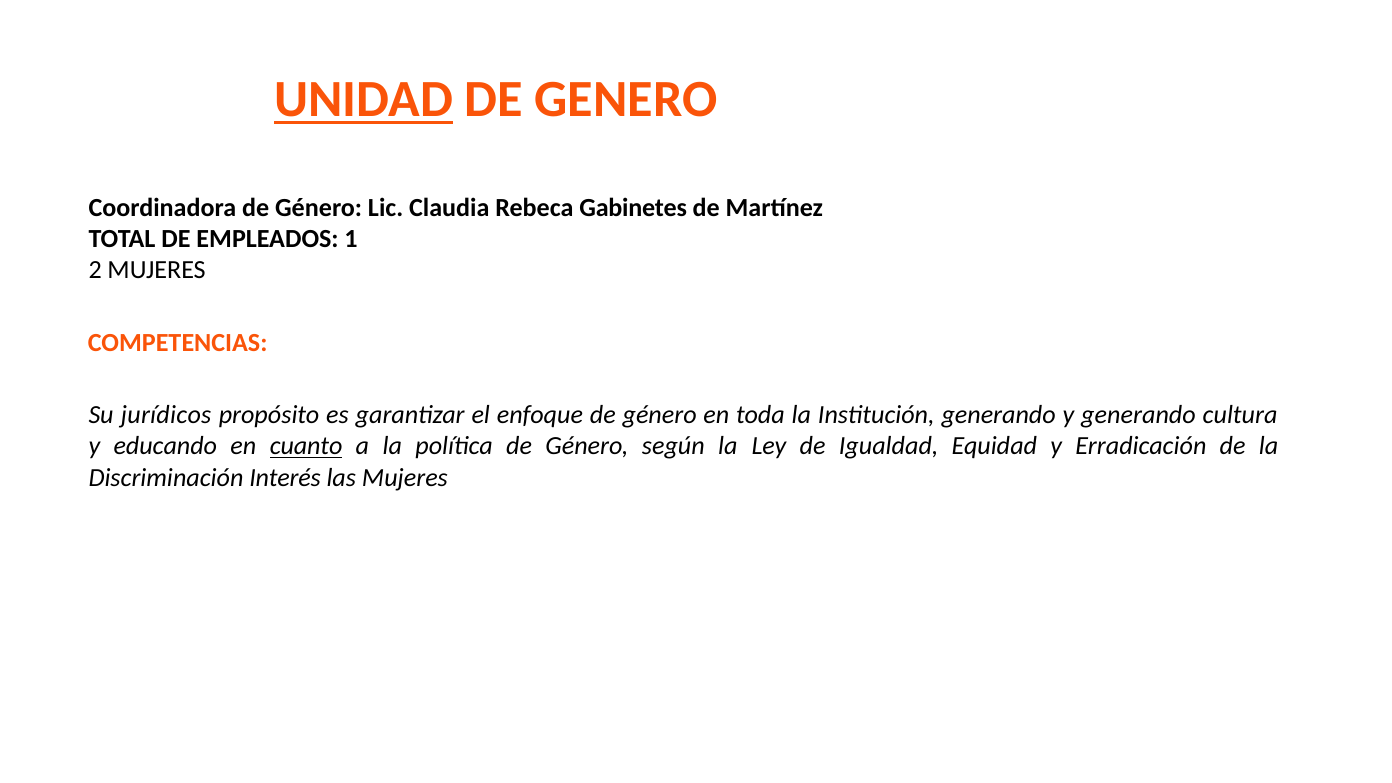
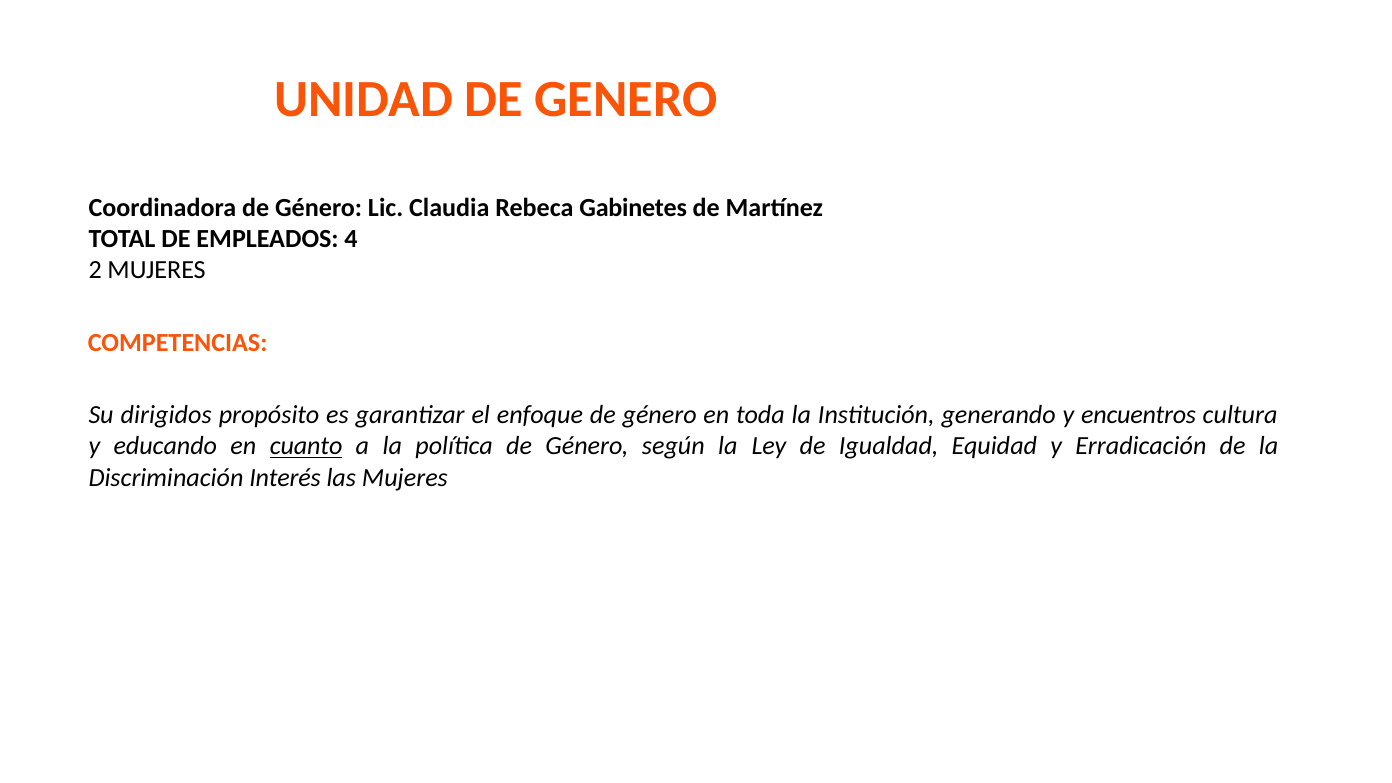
UNIDAD underline: present -> none (364, 100)
1: 1 -> 4 (351, 239)
jurídicos: jurídicos -> dirigidos (166, 415)
y generando: generando -> encuentros (1139, 415)
